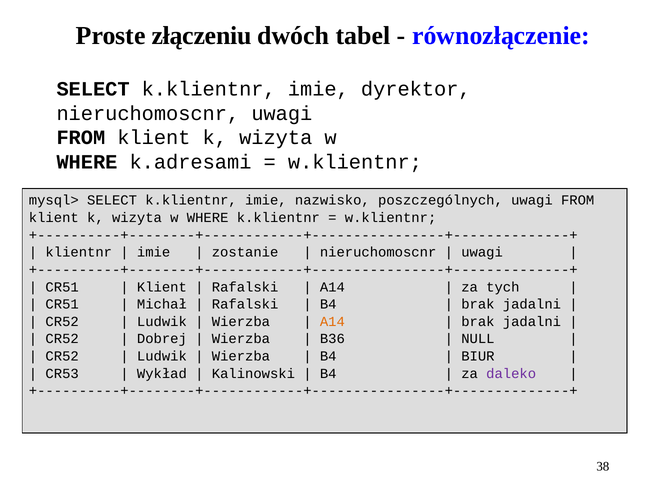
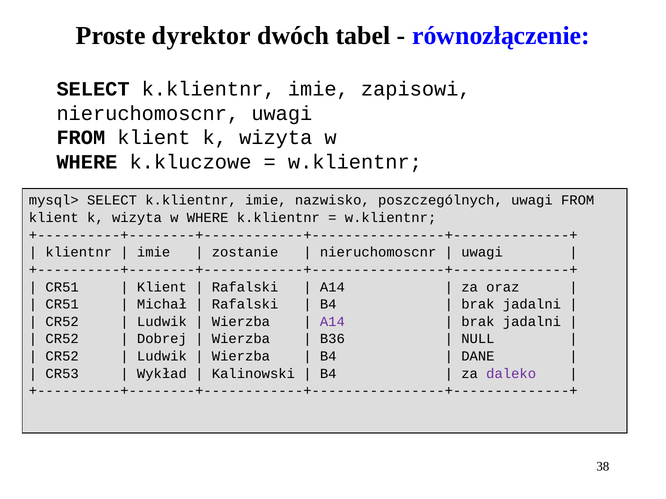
złączeniu: złączeniu -> dyrektor (201, 36)
dyrektor: dyrektor -> zapisowi (416, 89)
k.adresami: k.adresami -> k.kluczowe (190, 162)
tych: tych -> oraz (503, 287)
A14 colour: orange -> purple (332, 322)
BIUR: BIUR -> DANE (478, 357)
